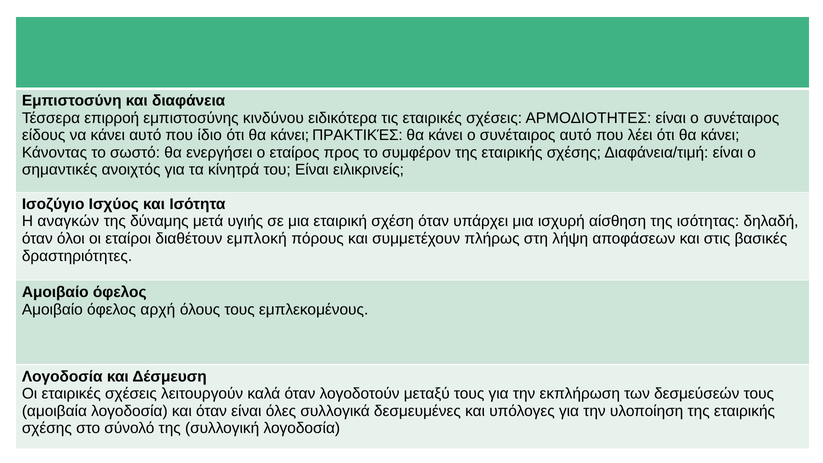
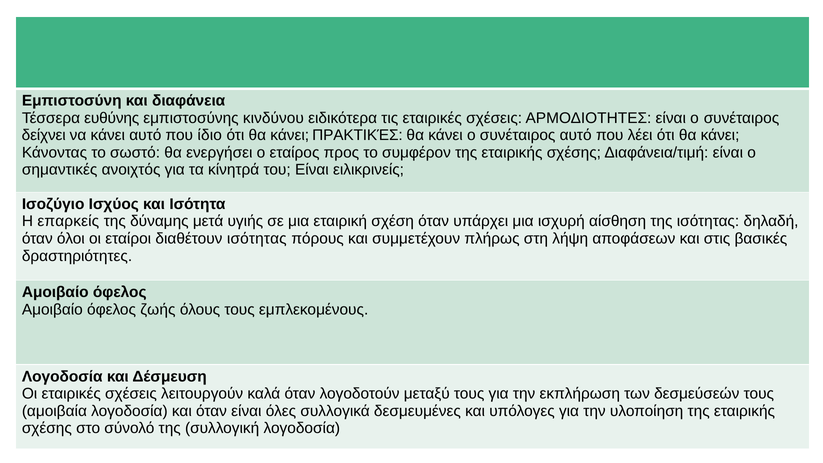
επιρροή: επιρροή -> ευθύνης (112, 118)
είδους: είδους -> δείχνει (44, 135)
αναγκών: αναγκών -> επαρκείς (68, 221)
διαθέτουν εμπλοκή: εμπλοκή -> ισότητας (257, 239)
αρχή: αρχή -> ζωής (158, 309)
